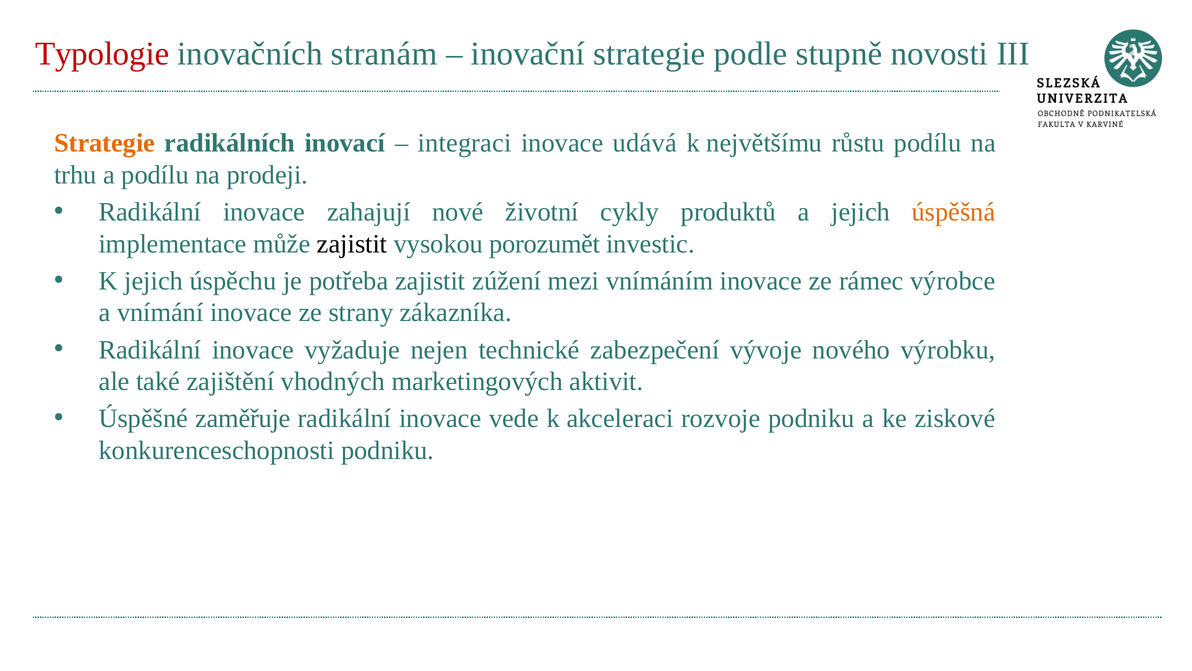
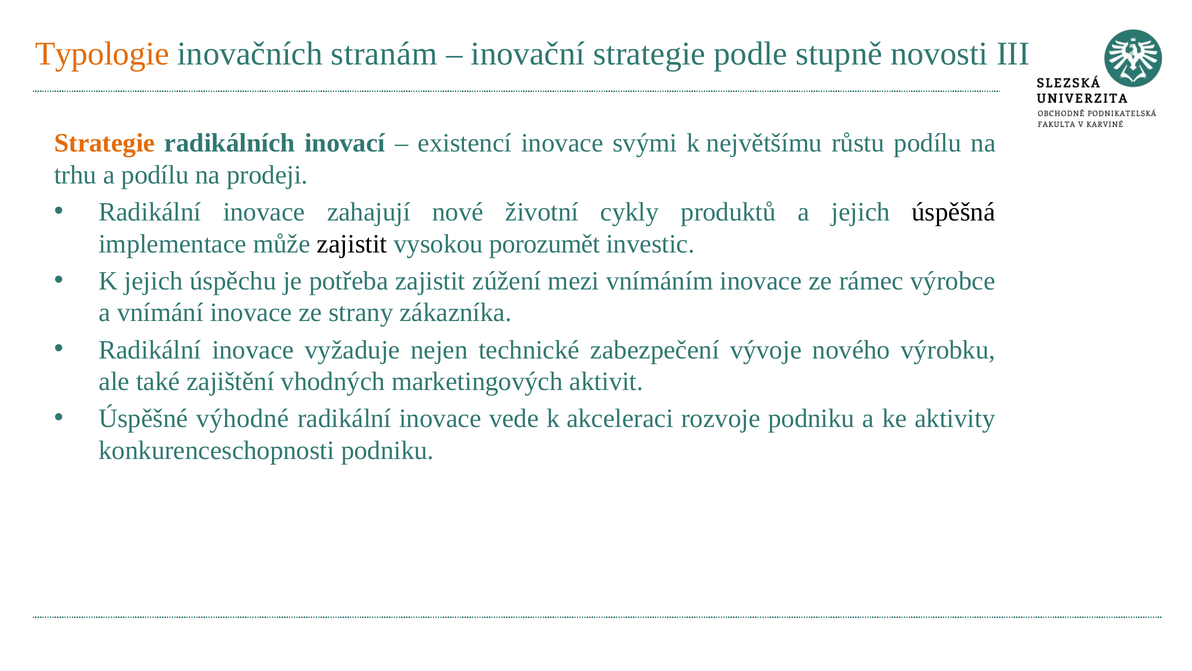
Typologie colour: red -> orange (102, 54)
integraci: integraci -> existencí (465, 143)
udává: udává -> svými (645, 143)
úspěšná colour: orange -> black (953, 212)
zaměřuje: zaměřuje -> výhodné (243, 418)
ziskové: ziskové -> aktivity (955, 418)
